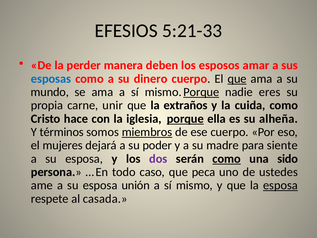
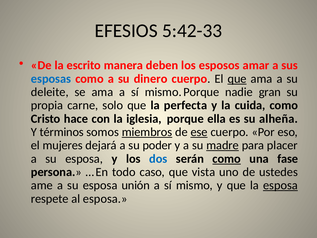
5:21-33: 5:21-33 -> 5:42-33 (192, 31)
perder: perder -> escrito (84, 65)
mundo: mundo -> deleite (50, 92)
Porque underline: present -> none (201, 92)
eres: eres -> gran (270, 92)
unir: unir -> solo (113, 105)
extraños: extraños -> perfecta (185, 105)
porque underline: present -> none (185, 119)
ese underline: none -> present (199, 132)
madre underline: none -> present (223, 145)
siente: siente -> placer (282, 145)
dos colour: purple -> blue (158, 159)
sido: sido -> fase (288, 159)
peca: peca -> vista (204, 172)
al casada: casada -> esposa (105, 198)
